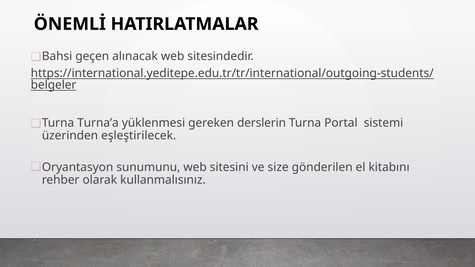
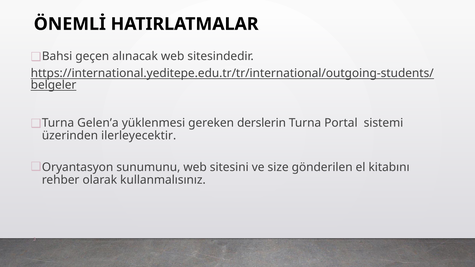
Turna’a: Turna’a -> Gelen’a (98, 123)
eşleştirilecek: eşleştirilecek -> ilerleyecektir (139, 136)
